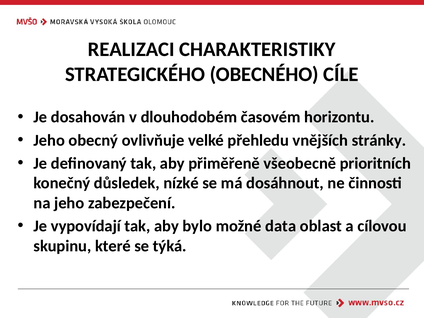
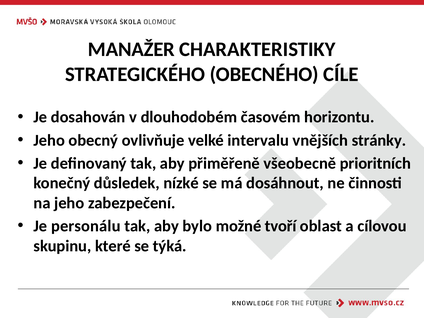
REALIZACI: REALIZACI -> MANAŽER (131, 49)
přehledu: přehledu -> intervalu (258, 140)
vypovídají: vypovídají -> personálu (86, 226)
data: data -> tvoří (281, 226)
